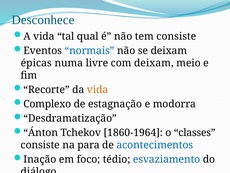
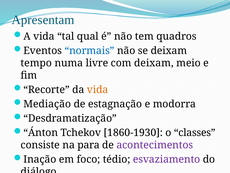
Desconhece: Desconhece -> Apresentam (43, 20)
tem consiste: consiste -> quadros (176, 36)
épicas: épicas -> tempo (36, 63)
Complexo: Complexo -> Mediação (47, 104)
1860-1964: 1860-1964 -> 1860-1930 (133, 132)
acontecimentos colour: blue -> purple (155, 145)
esvaziamento colour: blue -> purple (167, 159)
